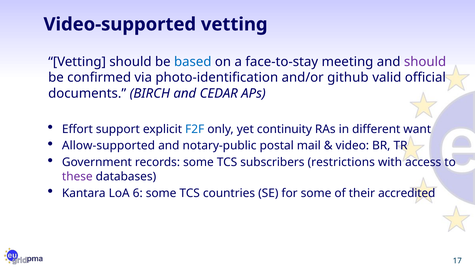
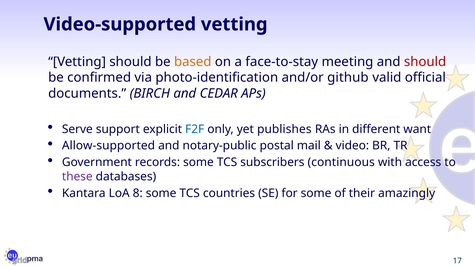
based colour: blue -> orange (193, 62)
should colour: purple -> red (425, 62)
Effort: Effort -> Serve (77, 129)
continuity: continuity -> publishes (284, 129)
restrictions: restrictions -> continuous (341, 162)
6: 6 -> 8 (138, 193)
accredited: accredited -> amazingly (407, 193)
